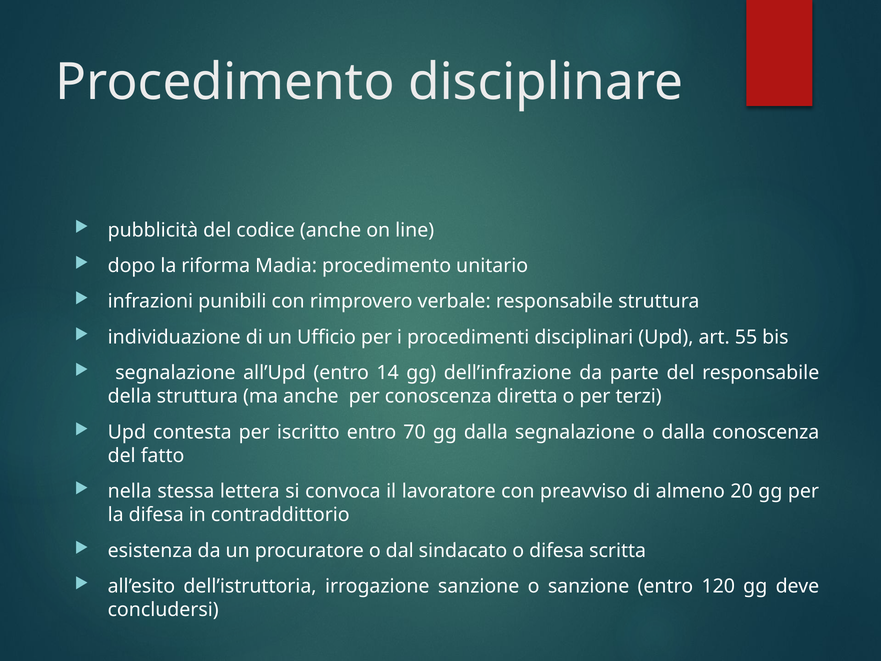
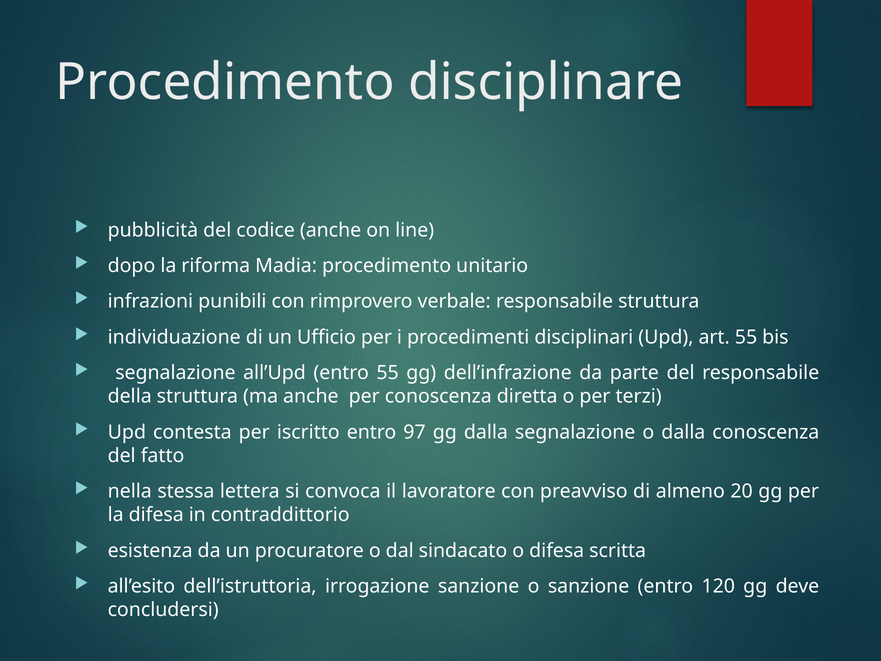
entro 14: 14 -> 55 (388, 373)
70: 70 -> 97 (415, 432)
